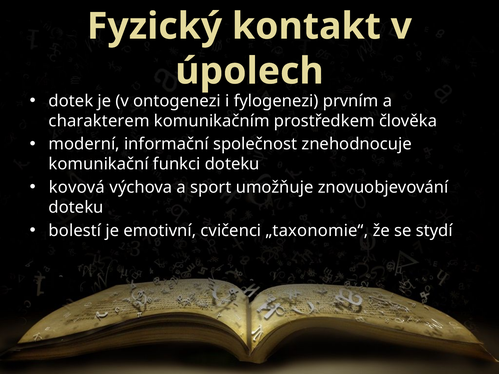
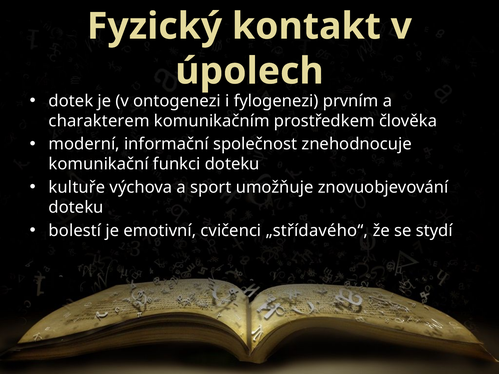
kovová: kovová -> kultuře (77, 187)
„taxonomie“: „taxonomie“ -> „střídavého“ (317, 231)
